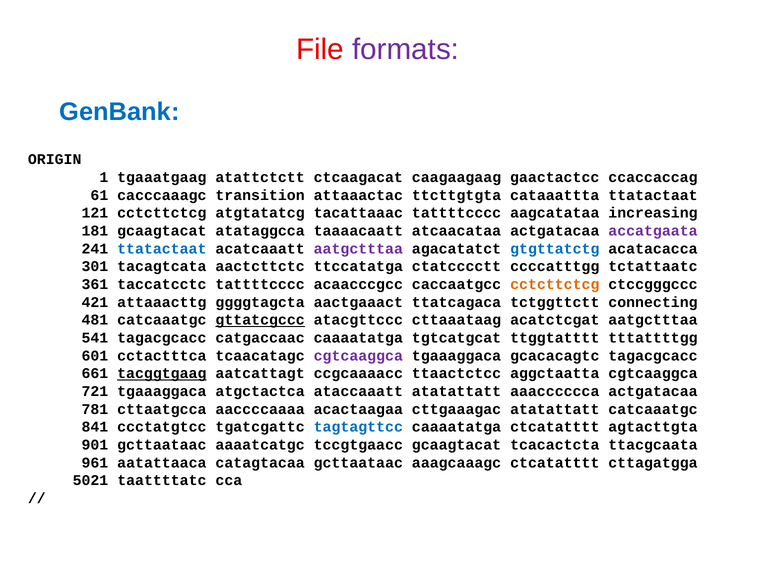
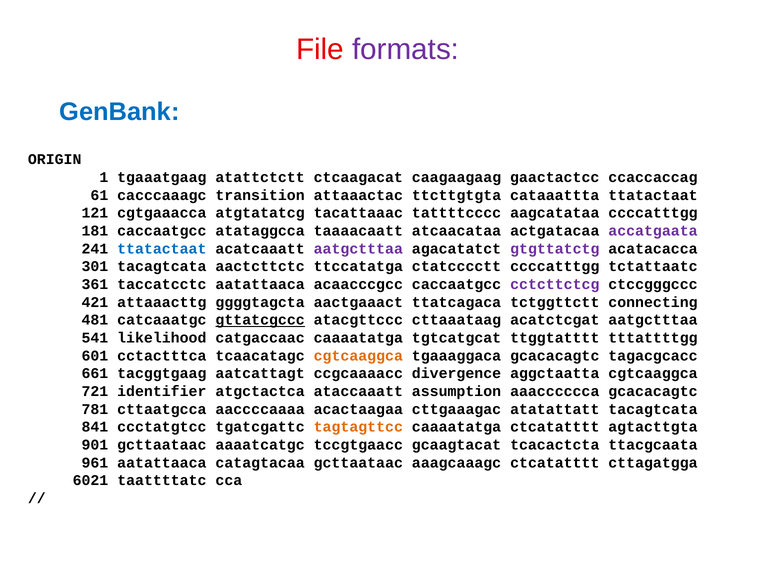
121 cctcttctcg: cctcttctcg -> cgtgaaacca (162, 213)
aagcatataa increasing: increasing -> ccccatttgg (653, 213)
181 gcaagtacat: gcaagtacat -> caccaatgcc (162, 231)
gtgttatctg colour: blue -> purple (555, 249)
taccatcctc tattttcccc: tattttcccc -> aatattaaca (260, 284)
cctcttctcg colour: orange -> purple (555, 284)
541 tagacgcacc: tagacgcacc -> likelihood (162, 338)
cgtcaaggca colour: purple -> orange (358, 356)
tacggtgaag underline: present -> none (162, 373)
ttaactctcc: ttaactctcc -> divergence (456, 373)
721 tgaaaggaca: tgaaaggaca -> identifier (162, 391)
ataccaaatt atatattatt: atatattatt -> assumption (456, 391)
aaacccccca actgatacaa: actgatacaa -> gcacacagtc (653, 391)
atatattatt catcaaatgc: catcaaatgc -> tacagtcata (653, 409)
tagtagttcc colour: blue -> orange (358, 427)
5021: 5021 -> 6021 (90, 481)
